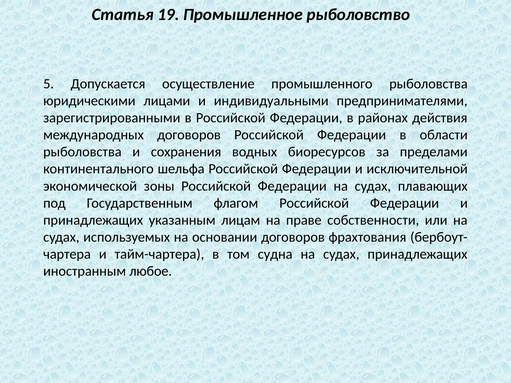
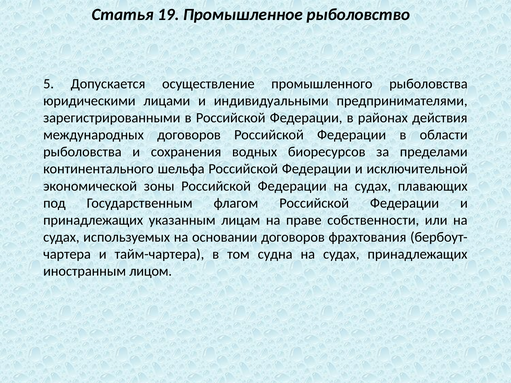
любое: любое -> лицом (151, 271)
